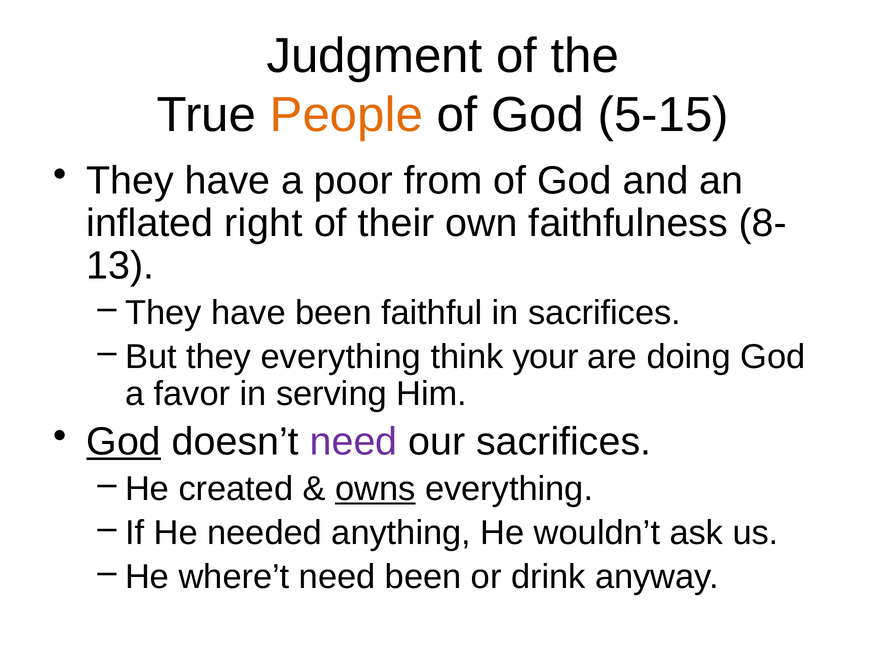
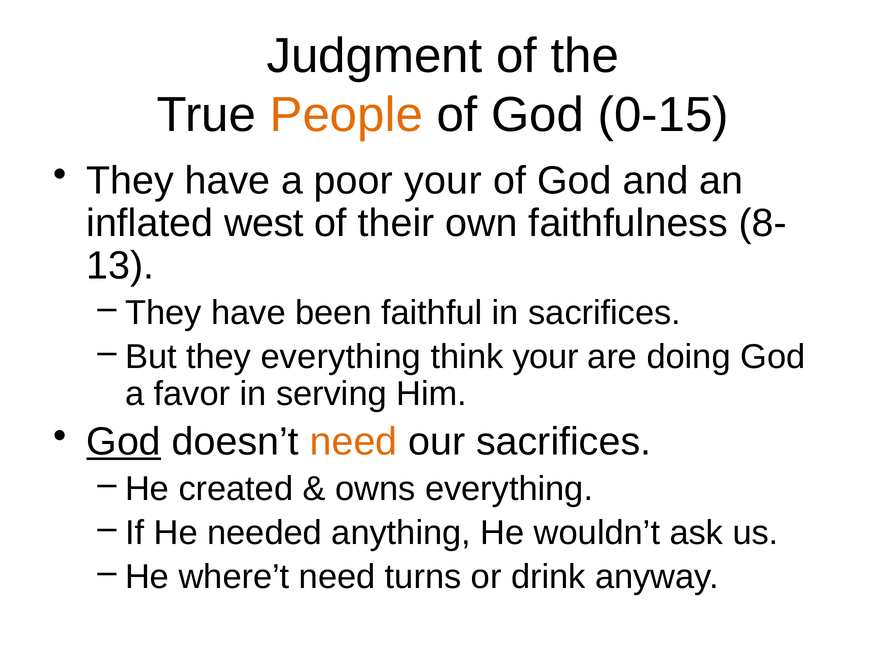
5-15: 5-15 -> 0-15 (663, 115)
poor from: from -> your (443, 181)
right: right -> west (264, 223)
need colour: purple -> orange (353, 442)
owns underline: present -> none (375, 488)
need been: been -> turns (423, 577)
